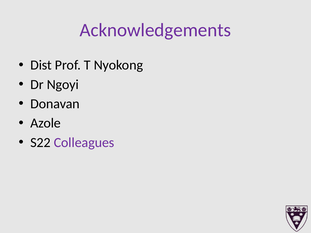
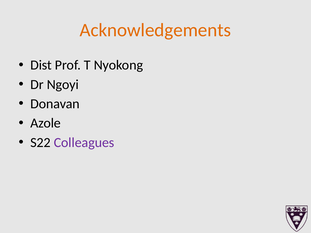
Acknowledgements colour: purple -> orange (155, 30)
